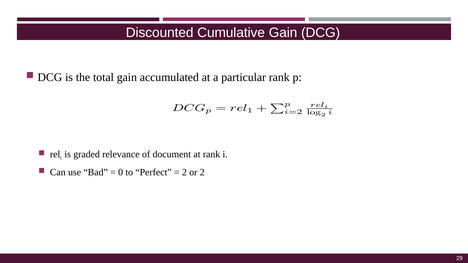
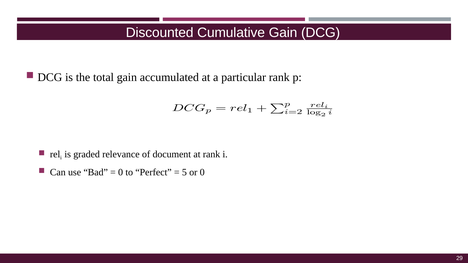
2: 2 -> 5 (184, 173)
or 2: 2 -> 0 (202, 173)
